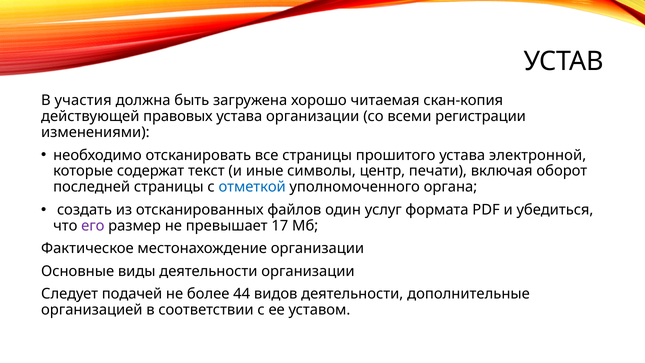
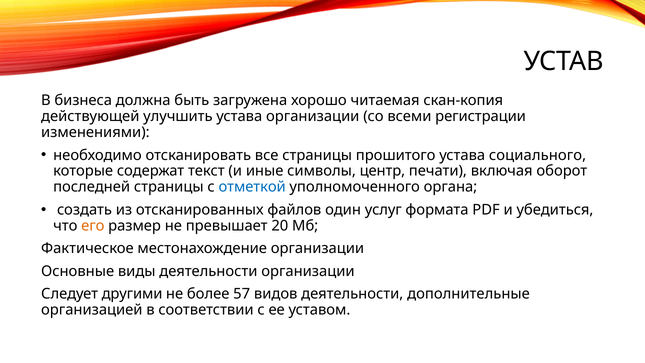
участия: участия -> бизнеса (83, 100)
правовых: правовых -> улучшить (178, 116)
электронной: электронной -> социального (538, 155)
его colour: purple -> orange (93, 226)
17: 17 -> 20 (280, 226)
подачей: подачей -> другими (132, 294)
44: 44 -> 57 (242, 294)
